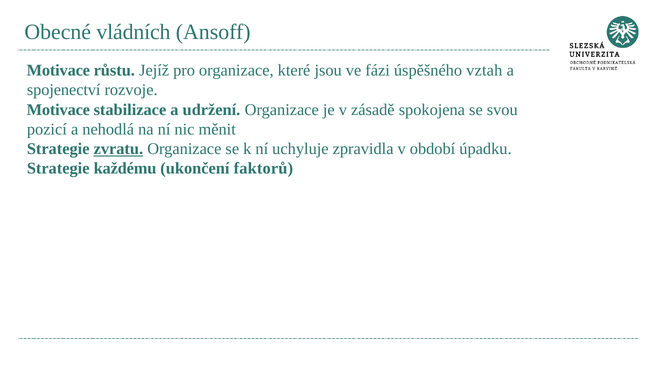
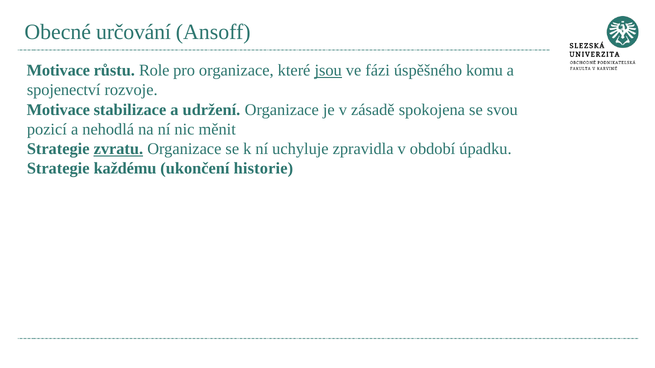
vládních: vládních -> určování (134, 32)
Jejíž: Jejíž -> Role (154, 70)
jsou underline: none -> present (328, 70)
vztah: vztah -> komu (484, 70)
faktorů: faktorů -> historie (263, 169)
